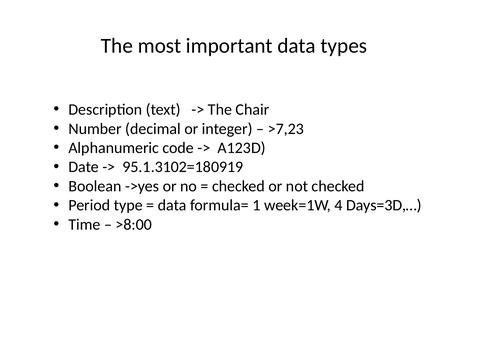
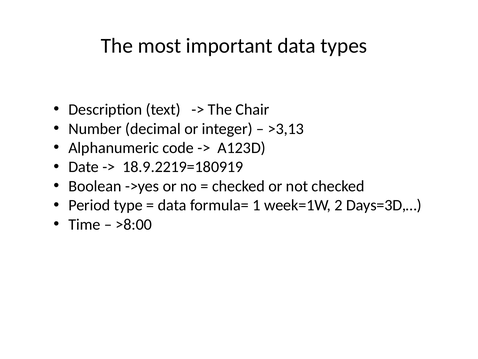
>7,23: >7,23 -> >3,13 (286, 129)
95.1.3102=180919: 95.1.3102=180919 -> 18.9.2219=180919 (183, 167)
4: 4 -> 2 (339, 205)
